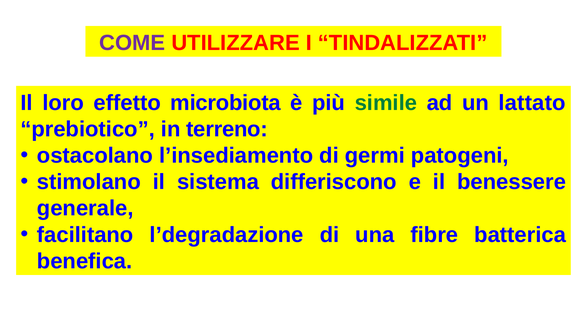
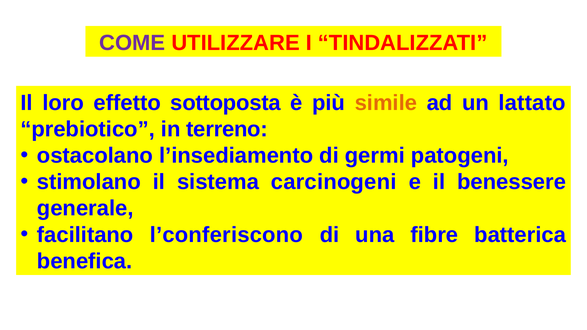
microbiota: microbiota -> sottoposta (226, 103)
simile colour: green -> orange (386, 103)
differiscono: differiscono -> carcinogeni (334, 182)
l’degradazione: l’degradazione -> l’conferiscono (226, 235)
